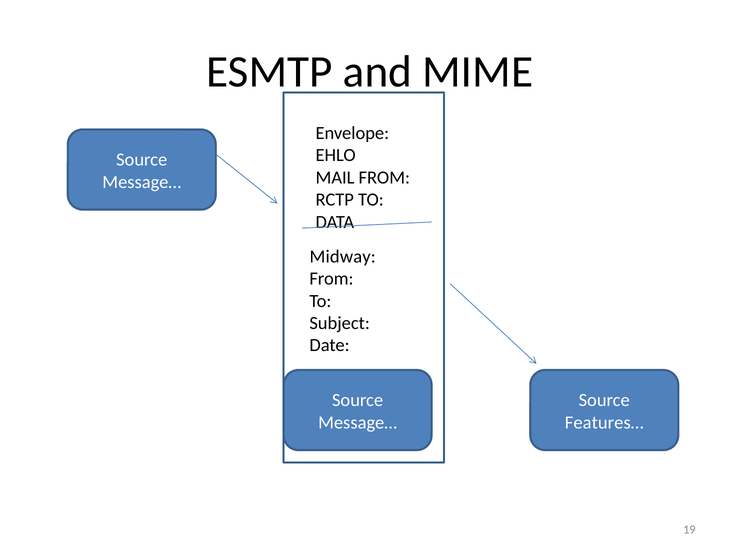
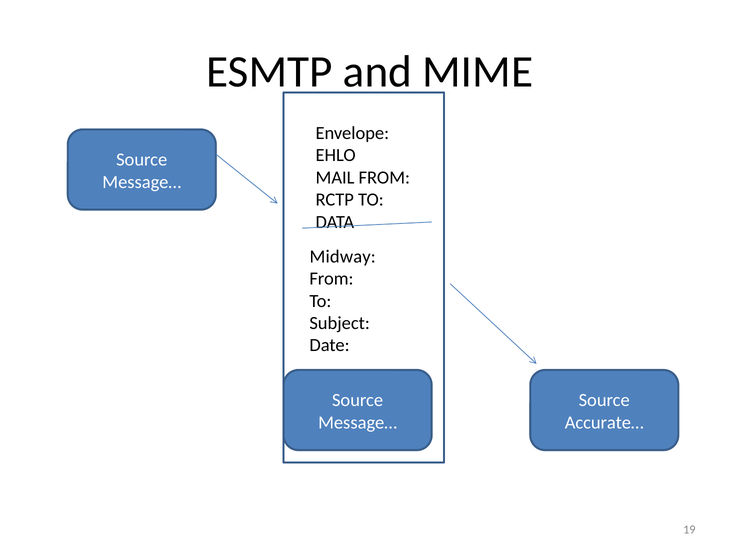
Features…: Features… -> Accurate… (604, 422)
